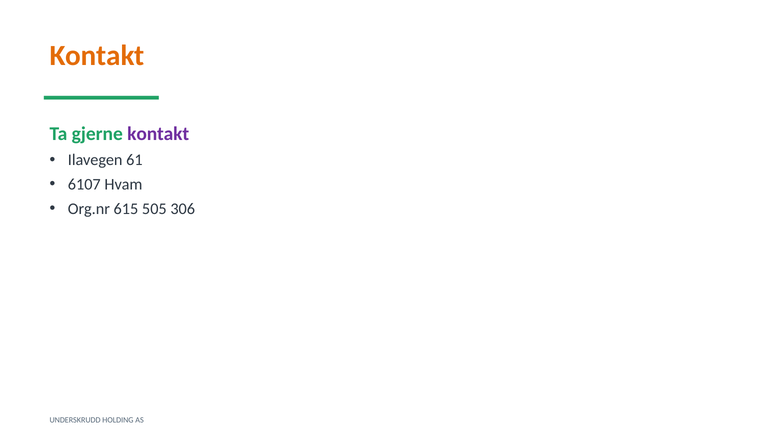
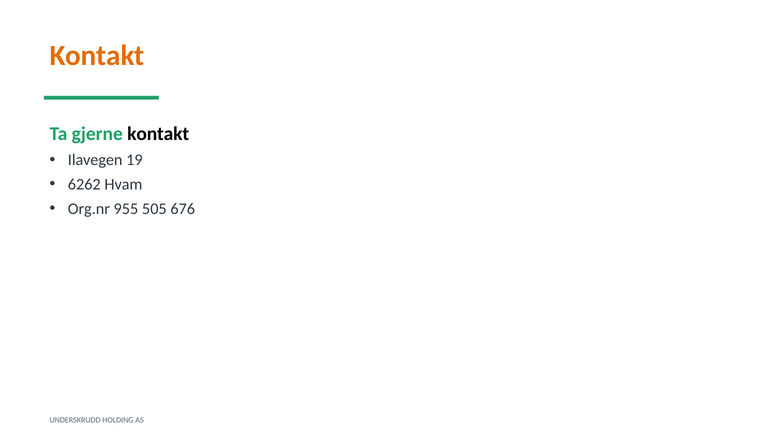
kontakt colour: purple -> black (158, 134)
61: 61 -> 19 (134, 160)
6107: 6107 -> 6262 (84, 185)
615: 615 -> 955 (126, 209)
306: 306 -> 676 (183, 209)
